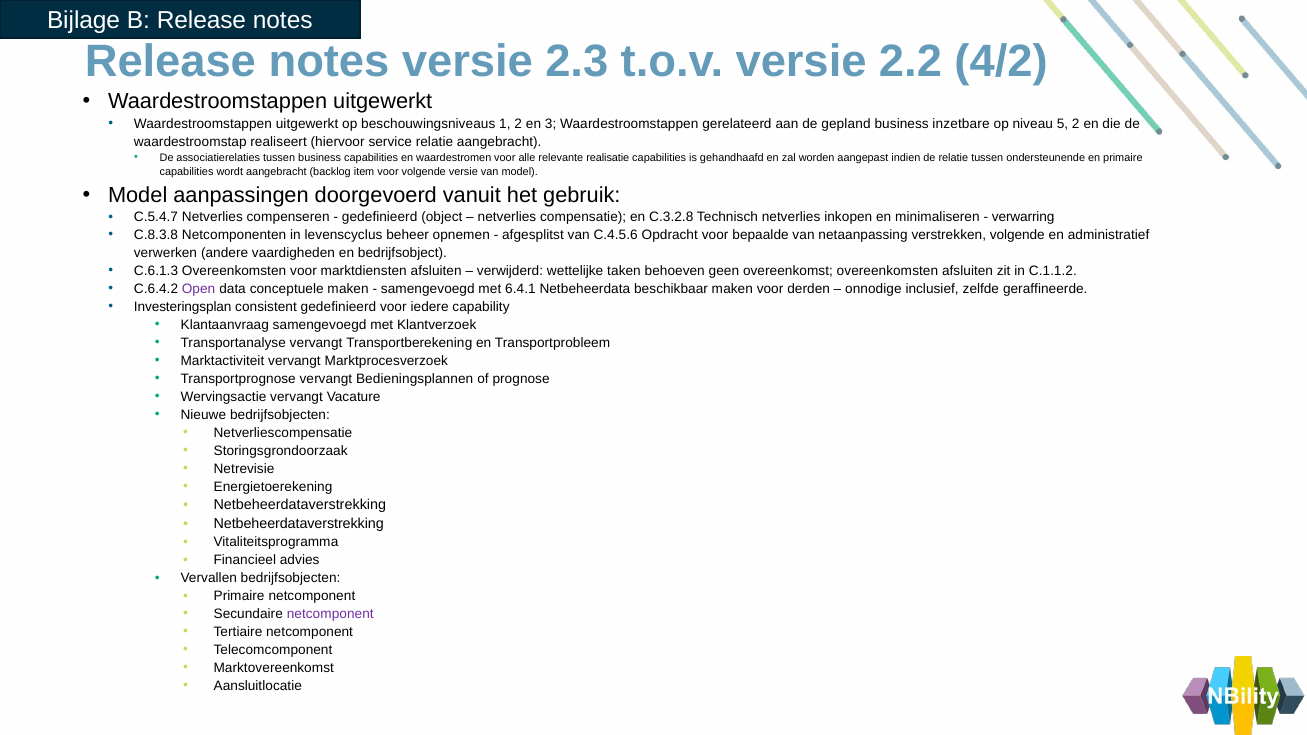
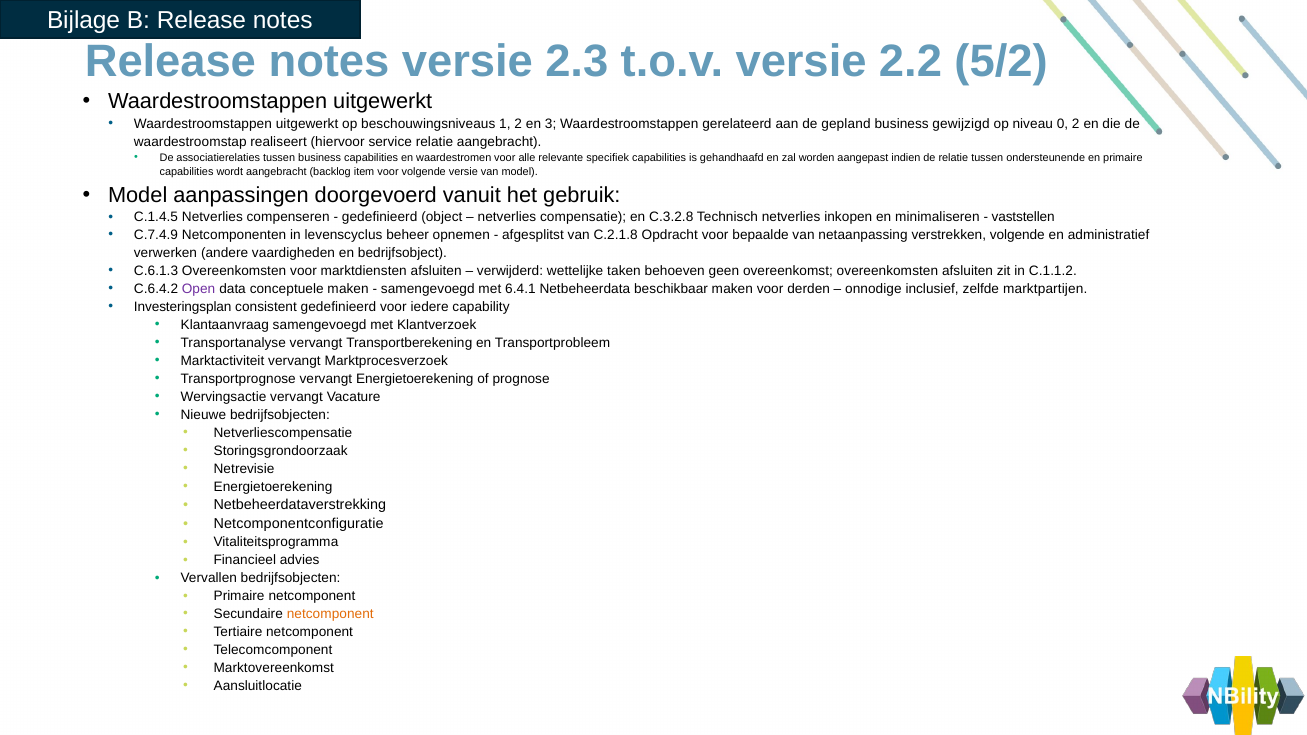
4/2: 4/2 -> 5/2 (1001, 61)
inzetbare: inzetbare -> gewijzigd (961, 124)
5: 5 -> 0 (1062, 124)
realisatie: realisatie -> specifiek (608, 158)
C.5.4.7: C.5.4.7 -> C.1.4.5 (156, 217)
verwarring: verwarring -> vaststellen (1023, 217)
C.8.3.8: C.8.3.8 -> C.7.4.9 (156, 235)
C.4.5.6: C.4.5.6 -> C.2.1.8 (616, 235)
geraffineerde: geraffineerde -> marktpartijen (1045, 289)
vervangt Bedieningsplannen: Bedieningsplannen -> Energietoerekening (415, 379)
Netbeheerdataverstrekking: Netbeheerdataverstrekking -> Netcomponentconfiguratie (299, 524)
netcomponent colour: purple -> orange (330, 614)
